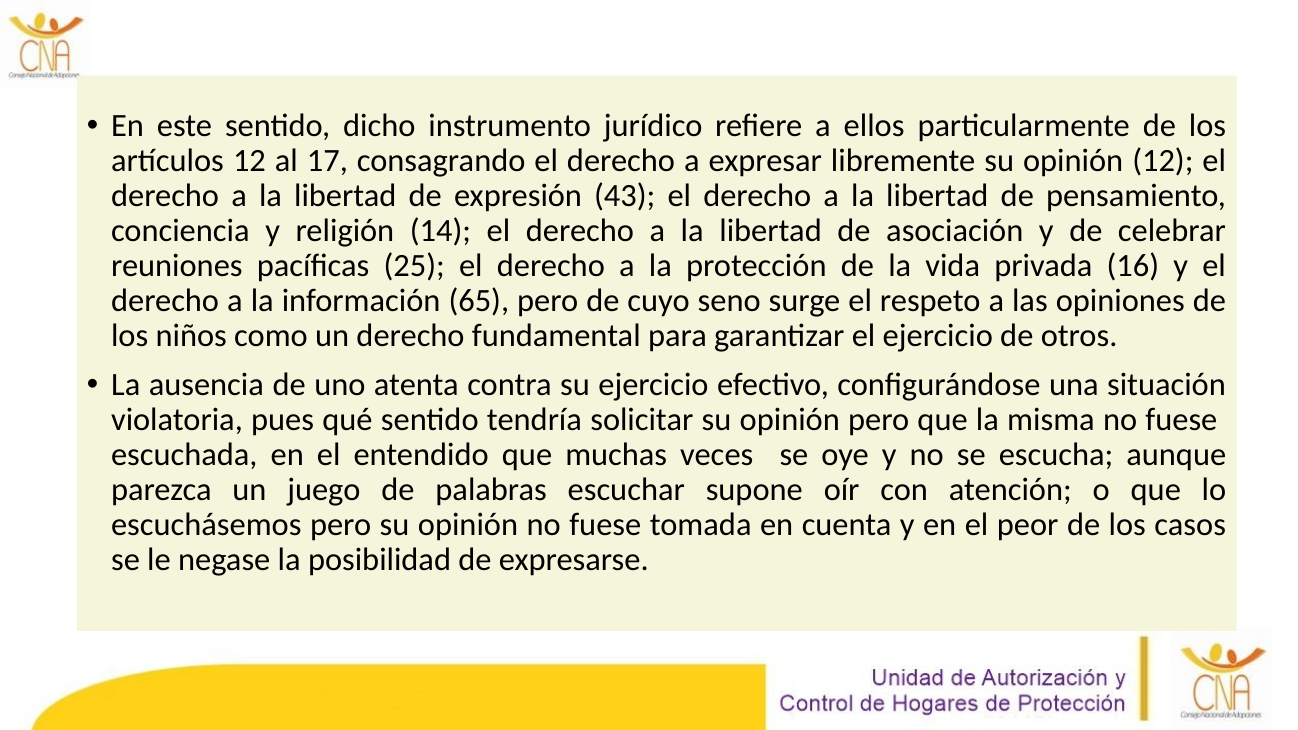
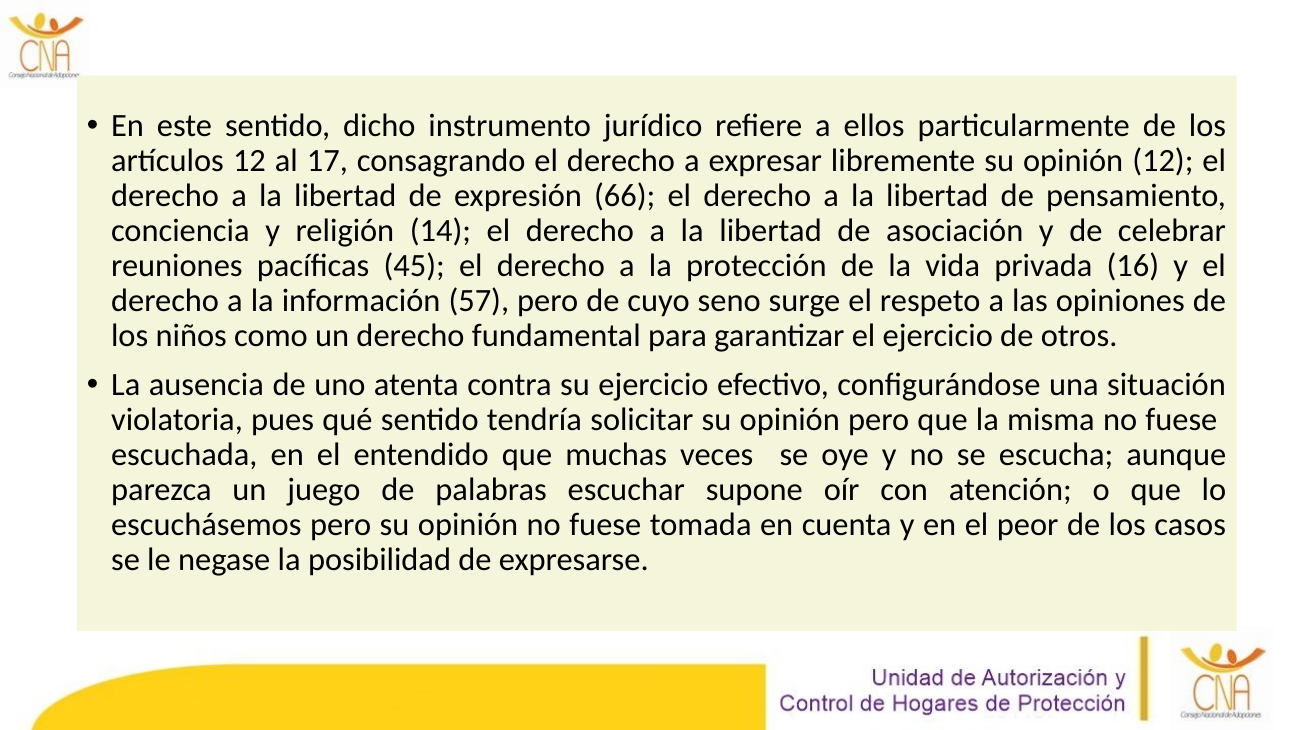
43: 43 -> 66 (625, 196)
25: 25 -> 45 (414, 266)
65: 65 -> 57 (479, 301)
